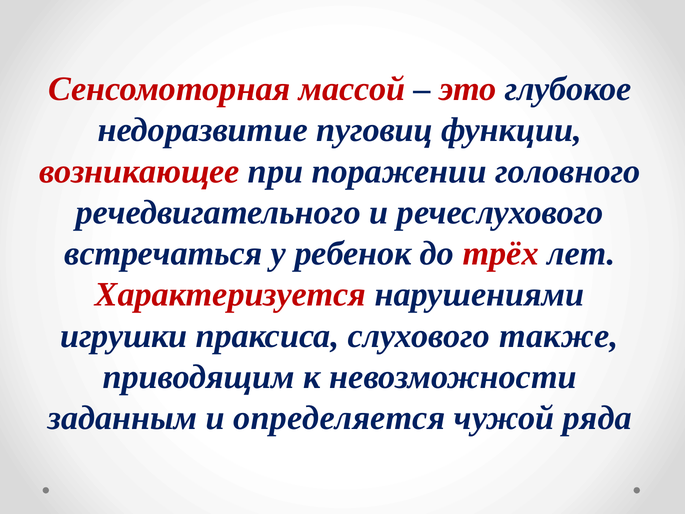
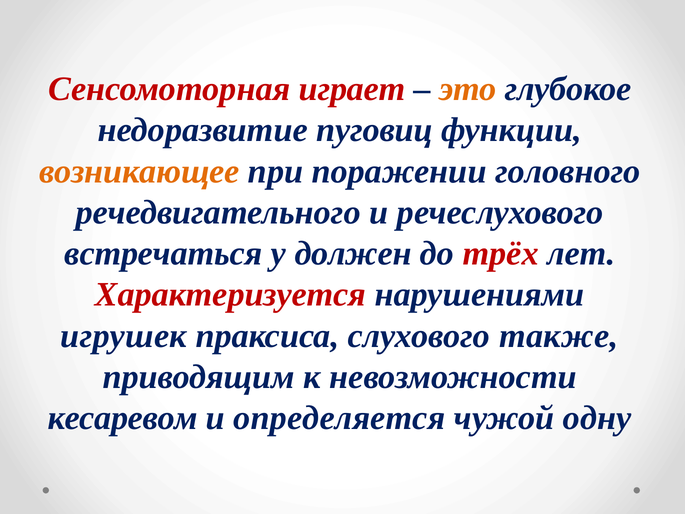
массой: массой -> играет (352, 89)
это colour: red -> orange (468, 89)
возникающее colour: red -> orange (139, 171)
ребенок: ребенок -> должен (353, 253)
игрушки: игрушки -> игрушек (124, 336)
заданным: заданным -> кесаревом (123, 418)
ряда: ряда -> одну (597, 418)
